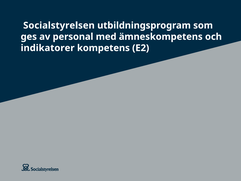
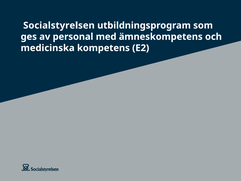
indikatorer: indikatorer -> medicinska (48, 48)
